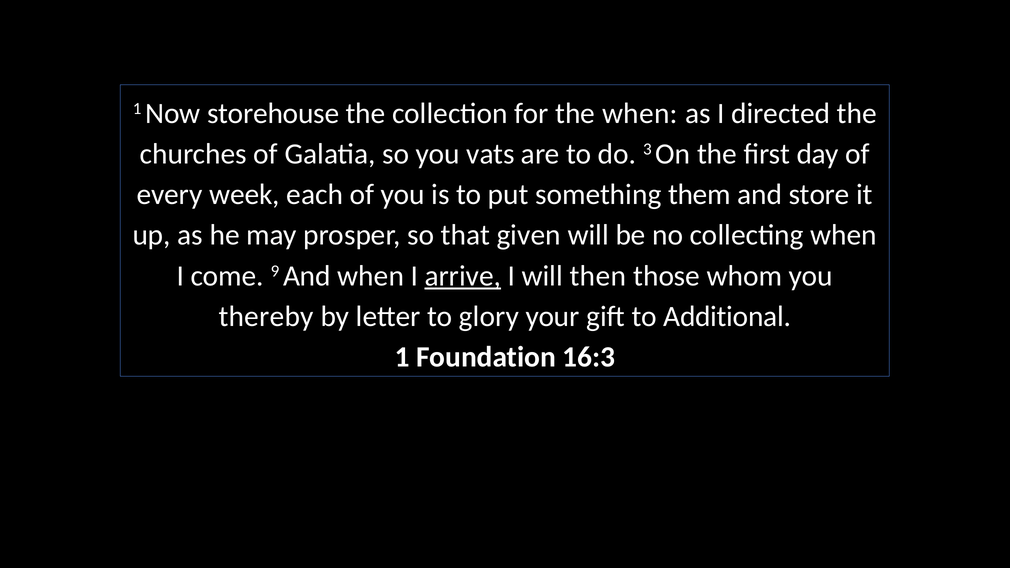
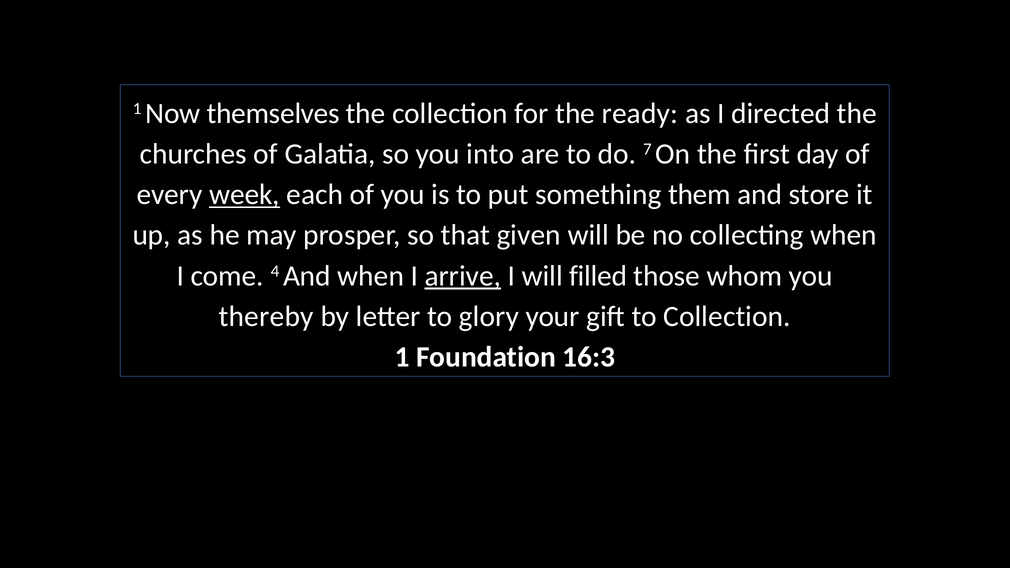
storehouse: storehouse -> themselves (273, 113)
the when: when -> ready (640, 113)
vats: vats -> into (490, 154)
3: 3 -> 7 (647, 149)
week underline: none -> present (244, 195)
9: 9 -> 4 (275, 271)
then: then -> filled (598, 276)
to Additional: Additional -> Collection (727, 317)
